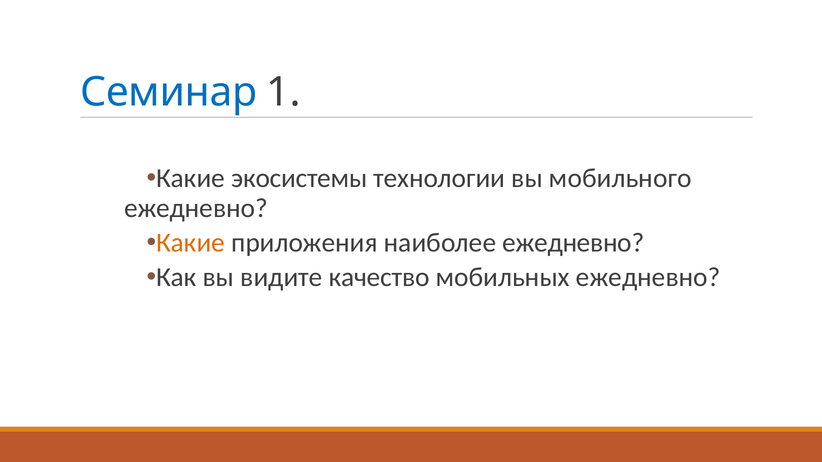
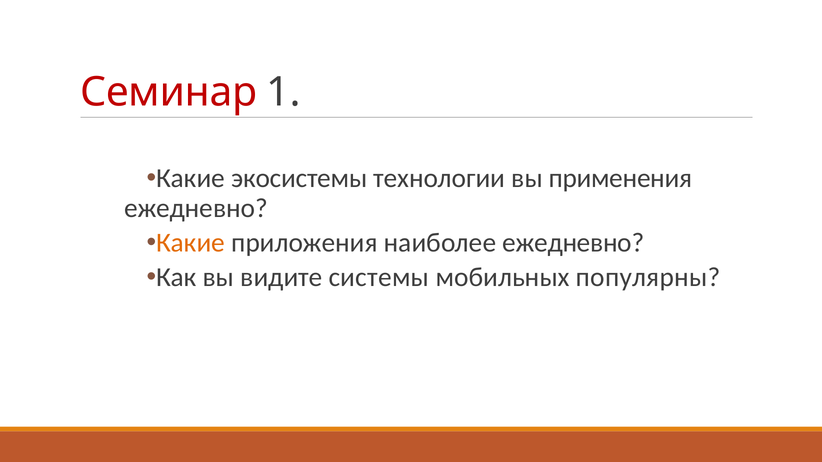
Семинар colour: blue -> red (169, 92)
мобильного: мобильного -> применения (620, 179)
качество: качество -> системы (379, 278)
мобильных ежедневно: ежедневно -> популярны (648, 278)
